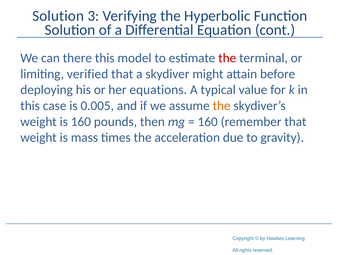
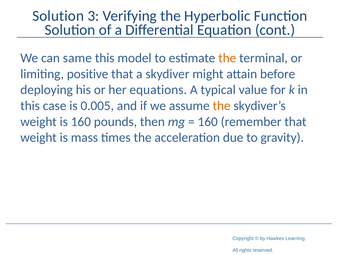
there: there -> same (77, 58)
the colour: red -> orange (227, 58)
verified: verified -> positive (88, 74)
